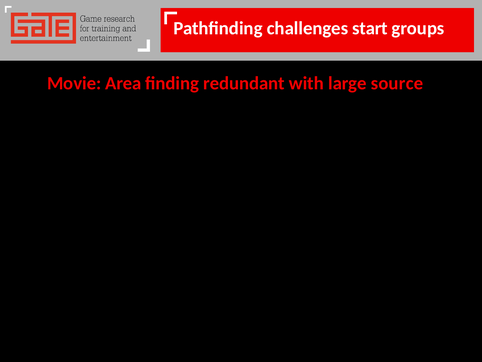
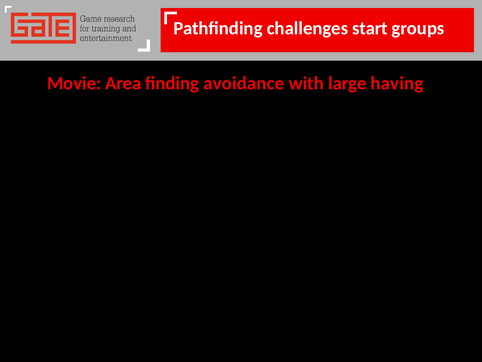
redundant: redundant -> avoidance (244, 83)
source: source -> having (397, 83)
